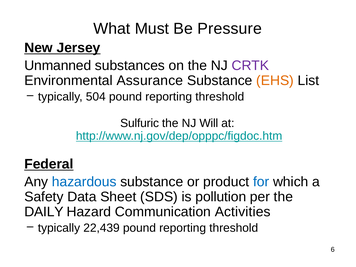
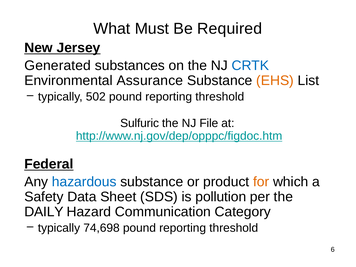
Pressure: Pressure -> Required (230, 29)
Unmanned: Unmanned -> Generated (58, 65)
CRTK colour: purple -> blue (250, 65)
504: 504 -> 502 (96, 97)
Will: Will -> File (209, 123)
for colour: blue -> orange (261, 182)
Activities: Activities -> Category (243, 212)
22,439: 22,439 -> 74,698 (101, 228)
